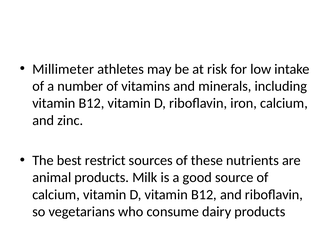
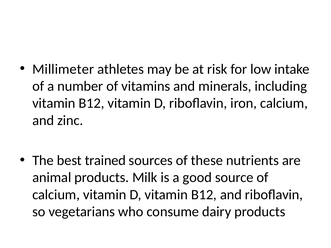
restrict: restrict -> trained (105, 161)
